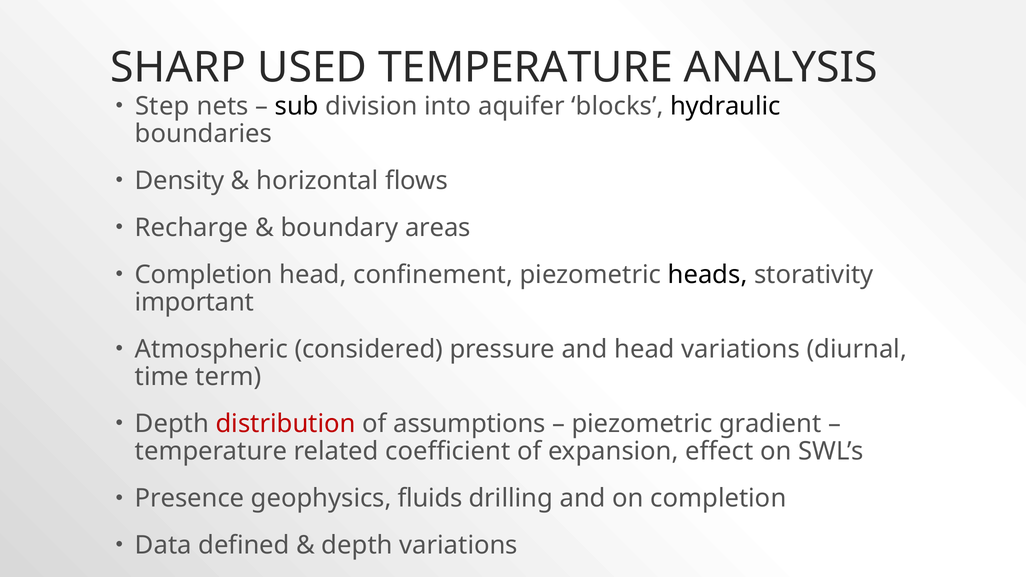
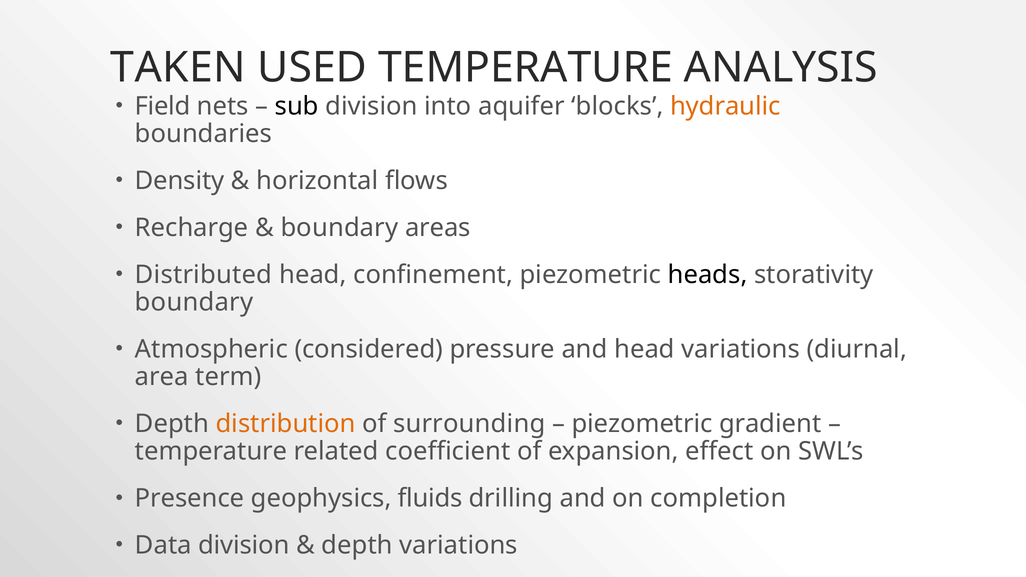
SHARP: SHARP -> TAKEN (178, 67)
Step: Step -> Field (163, 106)
hydraulic colour: black -> orange (725, 106)
Completion: Completion -> Distributed (204, 275)
important: important -> boundary (194, 302)
time: time -> area (162, 377)
distribution colour: red -> orange (286, 424)
assumptions: assumptions -> surrounding (469, 424)
Data defined: defined -> division (244, 546)
